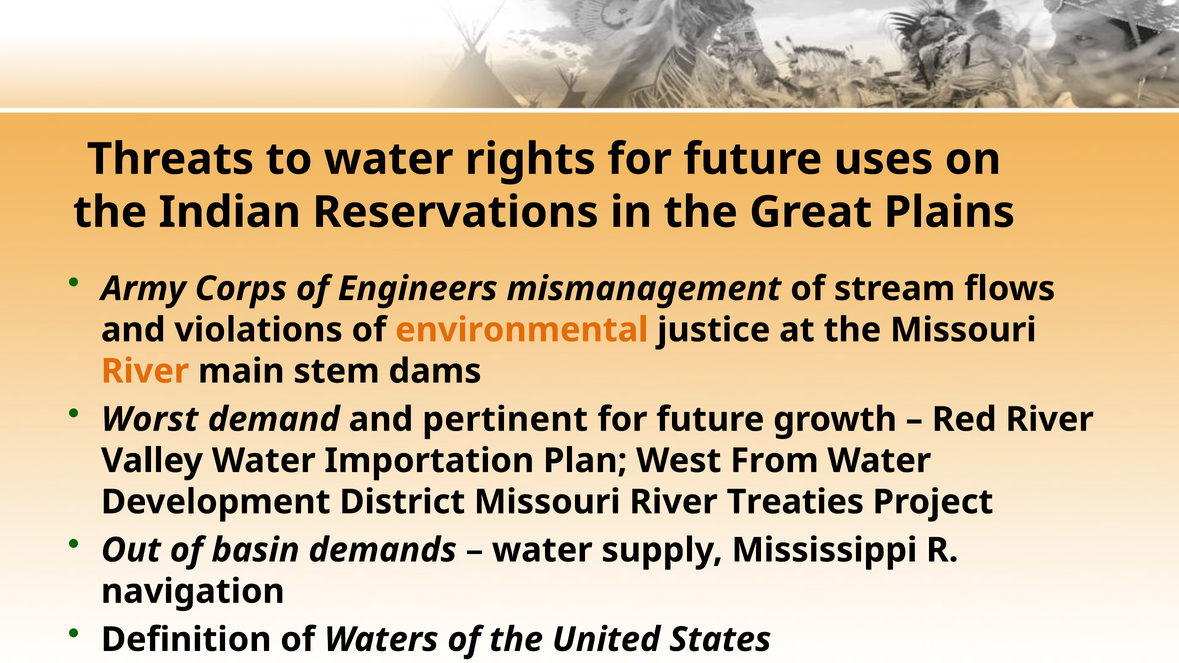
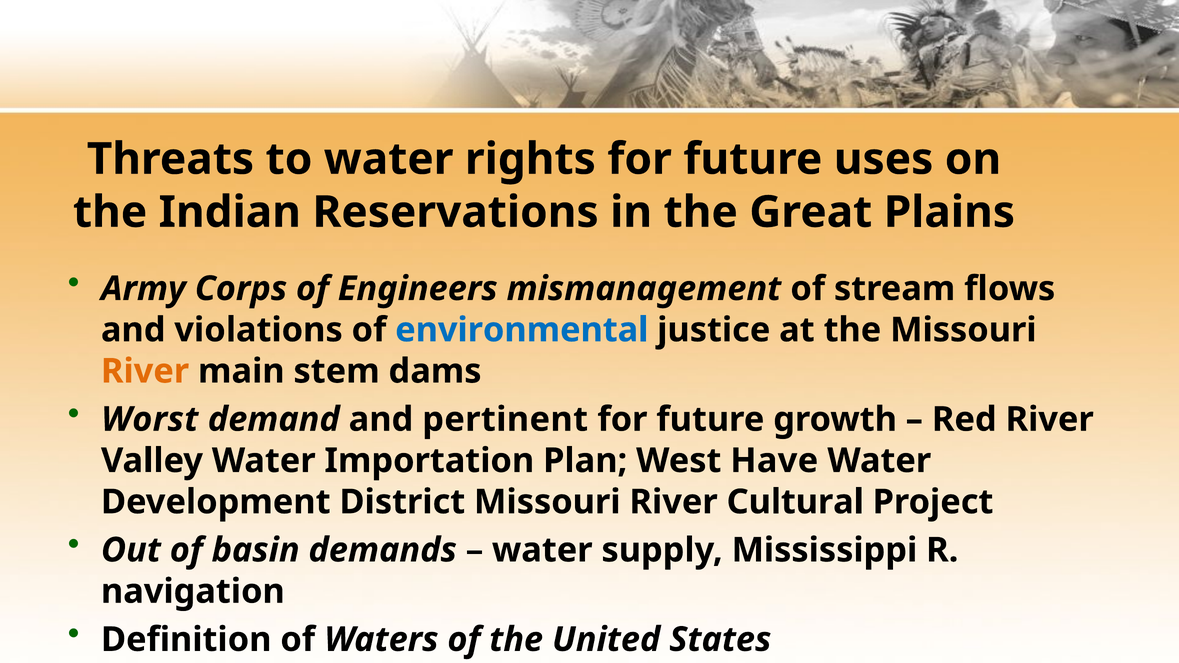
environmental colour: orange -> blue (522, 330)
From: From -> Have (774, 461)
Treaties: Treaties -> Cultural (795, 502)
